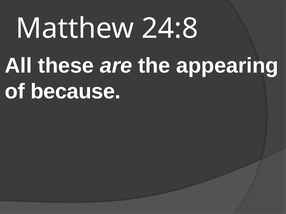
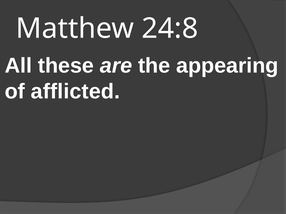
because: because -> afflicted (75, 92)
